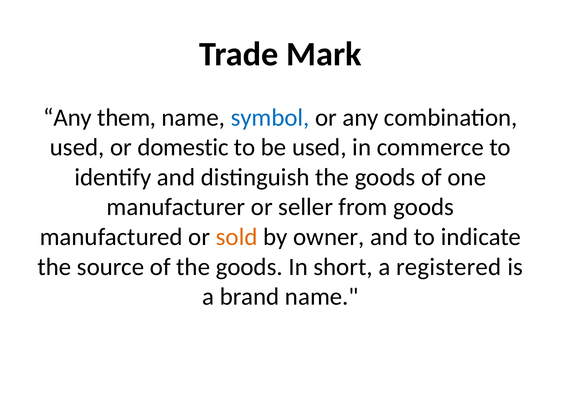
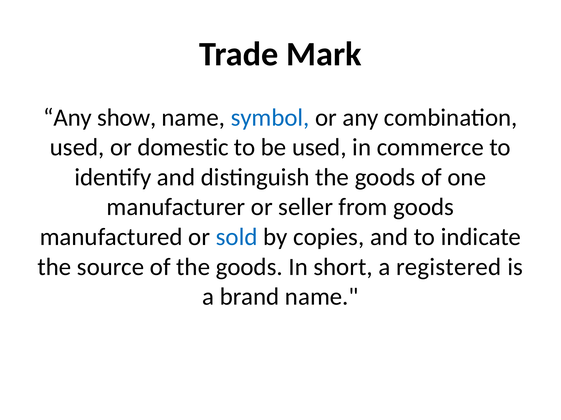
them: them -> show (127, 118)
sold colour: orange -> blue (237, 237)
owner: owner -> copies (329, 237)
